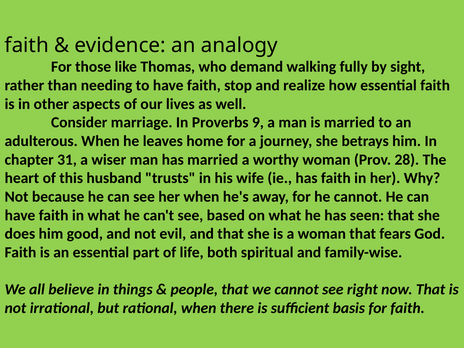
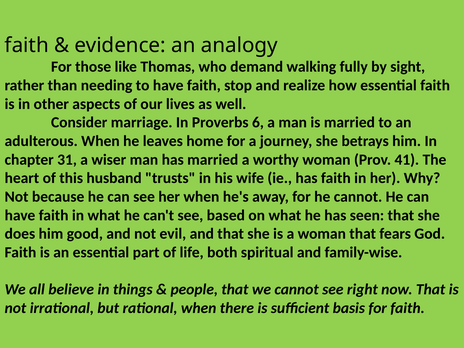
9: 9 -> 6 (258, 122)
28: 28 -> 41 (407, 160)
